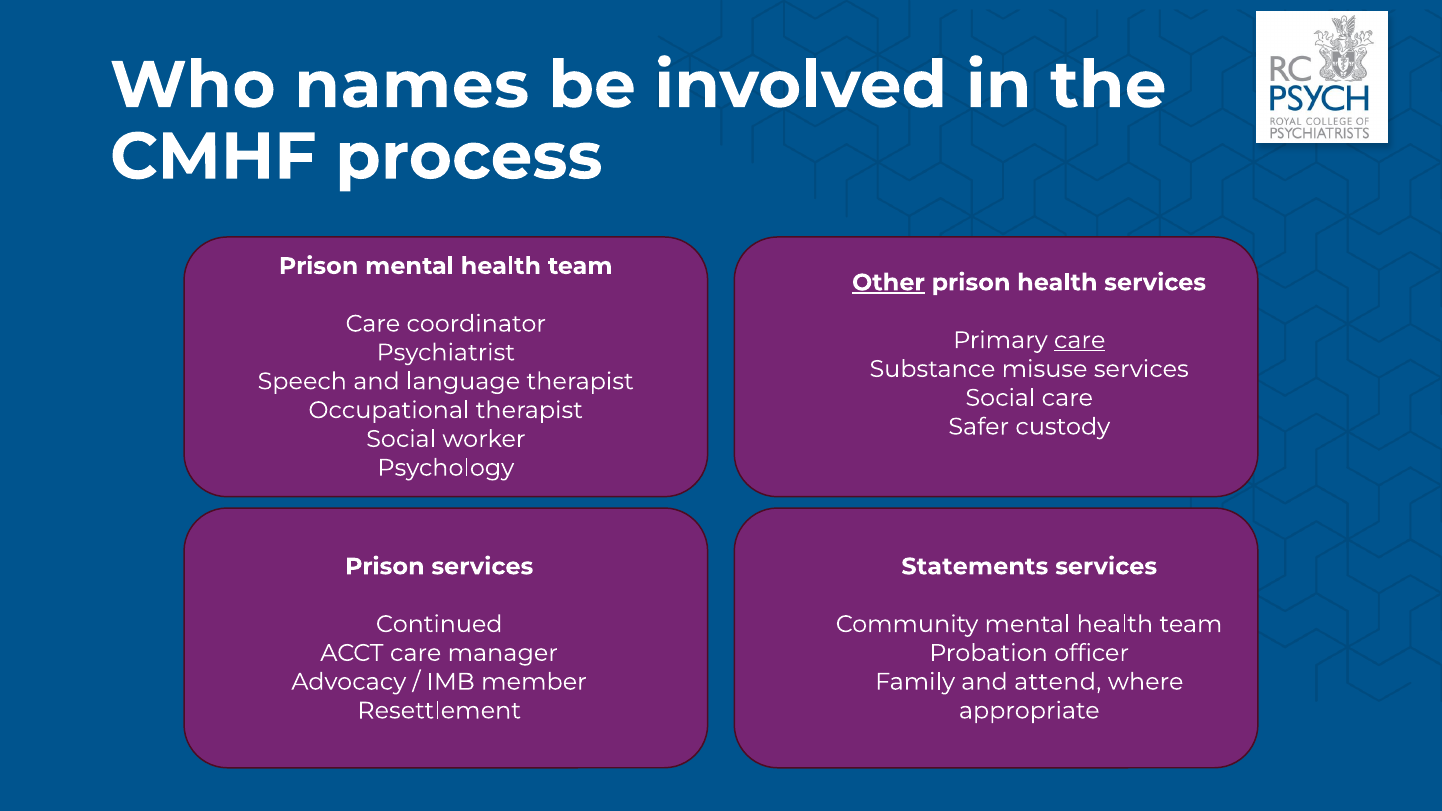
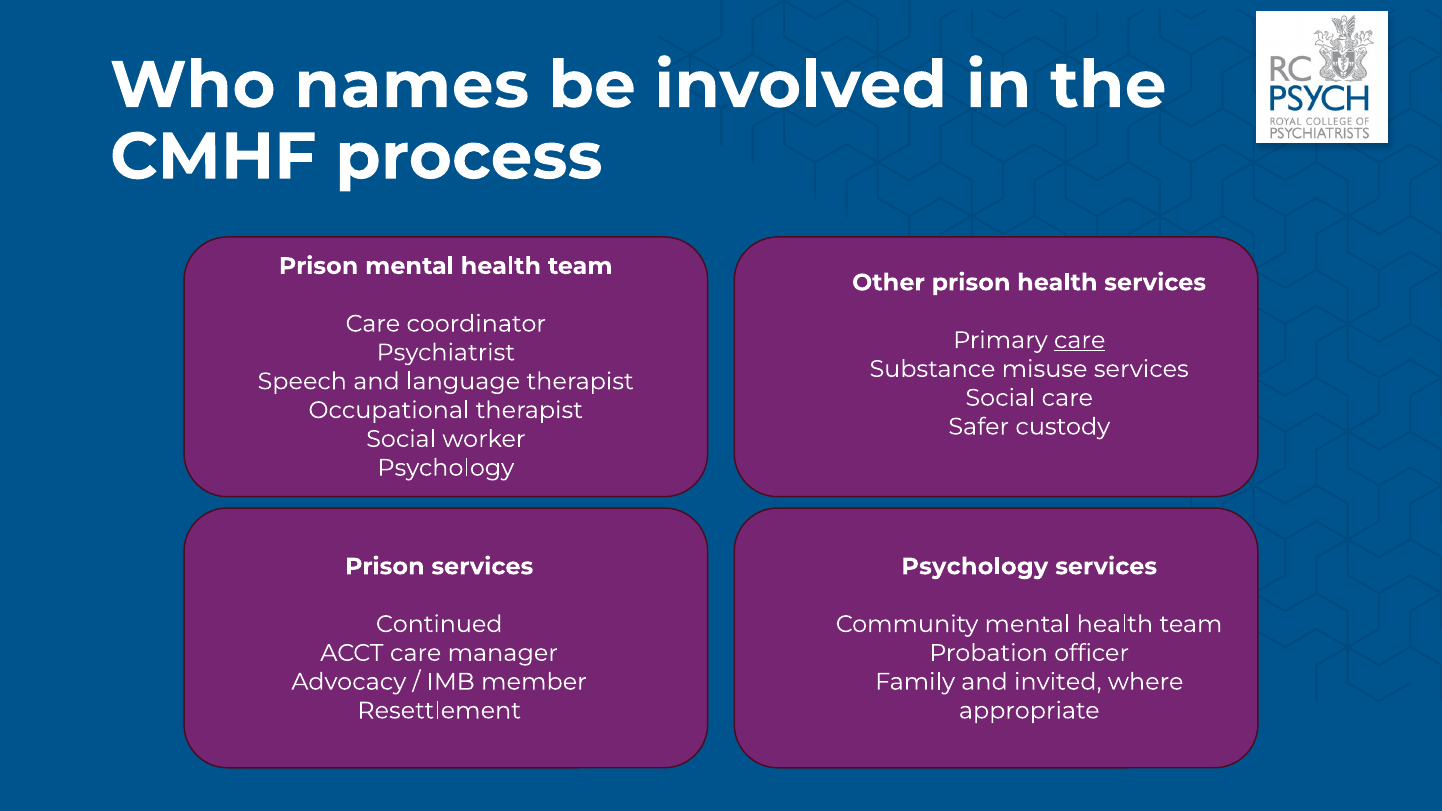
Other underline: present -> none (888, 283)
Statements: Statements -> Psychology (975, 567)
attend: attend -> invited (1058, 682)
